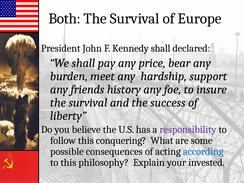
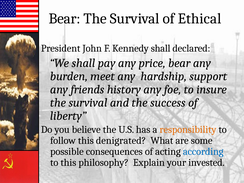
Both: Both -> Bear (65, 19)
Europe: Europe -> Ethical (200, 19)
responsibility colour: purple -> orange (188, 130)
conquering: conquering -> denigrated (121, 141)
